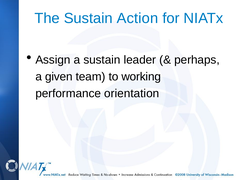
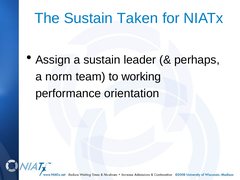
Action: Action -> Taken (137, 18)
given: given -> norm (59, 77)
